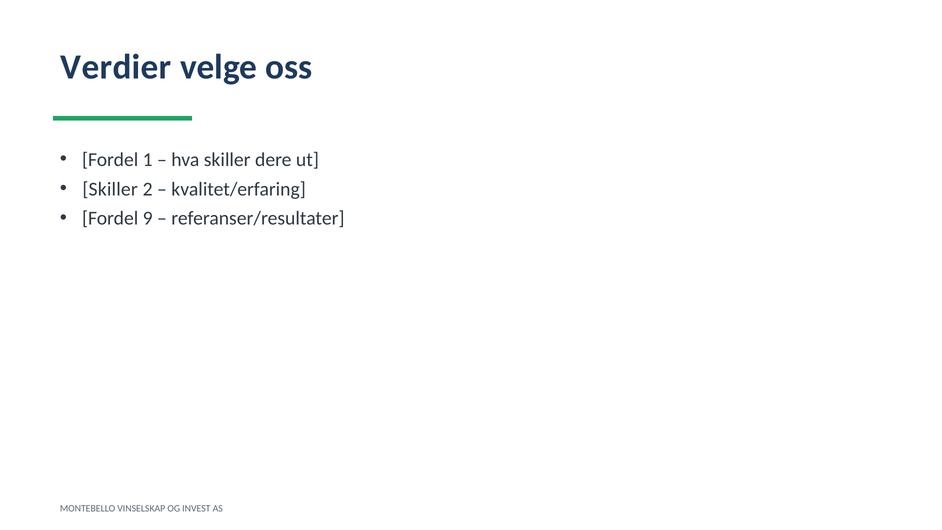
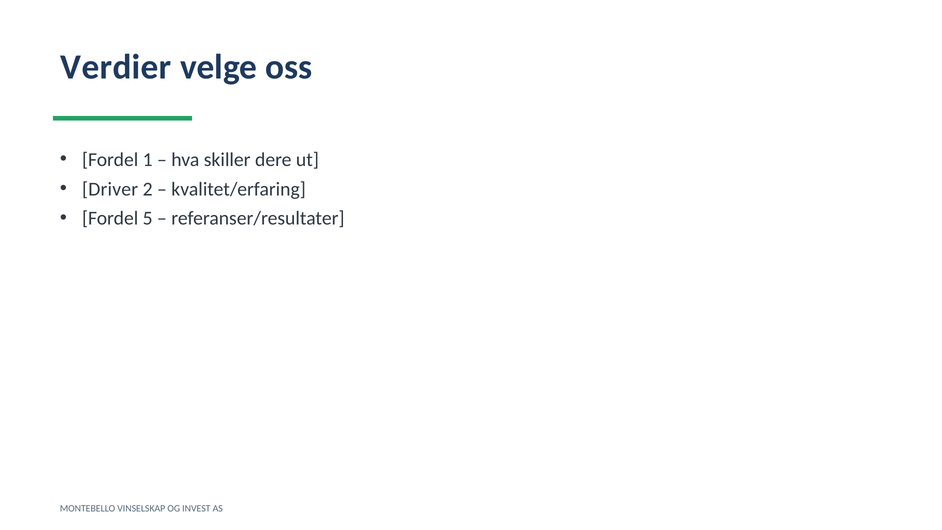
Skiller: Skiller -> Driver (110, 189)
9: 9 -> 5 (148, 218)
